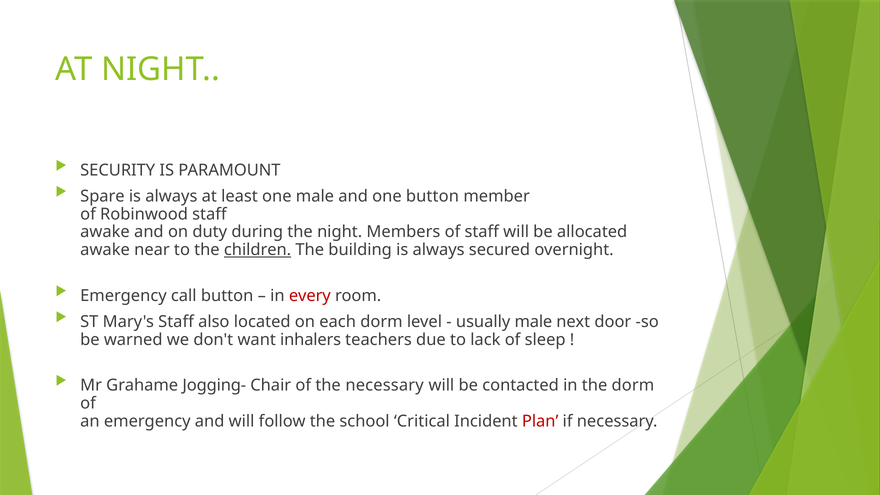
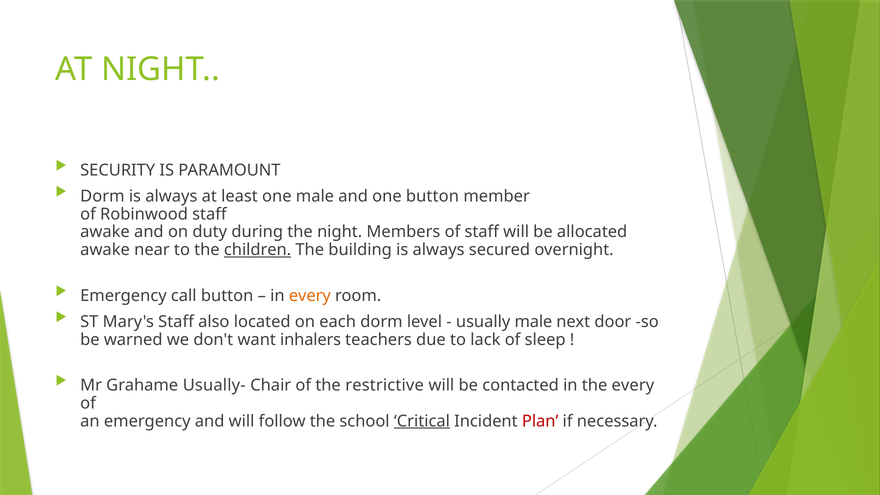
Spare: Spare -> Dorm (102, 196)
every colour: red -> orange (310, 296)
Jogging-: Jogging- -> Usually- (214, 385)
the necessary: necessary -> restrictive (385, 385)
the dorm: dorm -> every (633, 385)
Critical underline: none -> present (422, 421)
